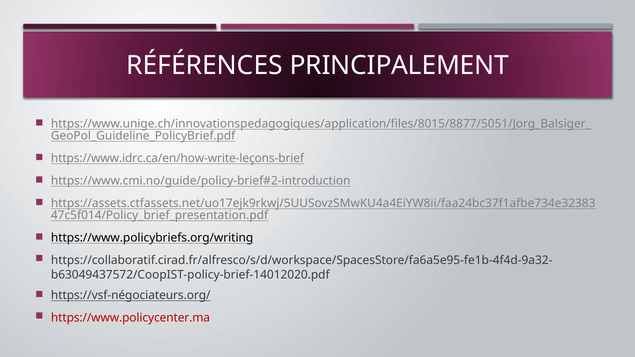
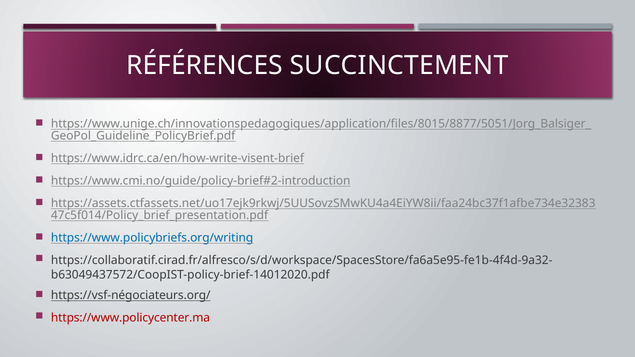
PRINCIPALEMENT: PRINCIPALEMENT -> SUCCINCTEMENT (399, 66)
https://www.idrc.ca/en/how-write-leçons-brief: https://www.idrc.ca/en/how-write-leçons-brief -> https://www.idrc.ca/en/how-write-visent-brief (177, 158)
https://www.policybriefs.org/writing colour: black -> blue (152, 238)
